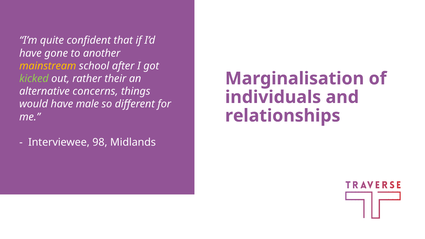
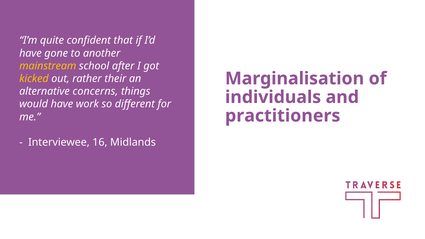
kicked colour: light green -> yellow (34, 79)
male: male -> work (87, 104)
relationships: relationships -> practitioners (283, 116)
98: 98 -> 16 (100, 142)
